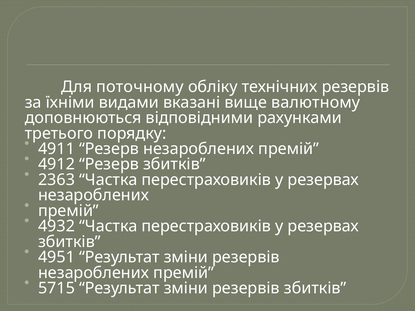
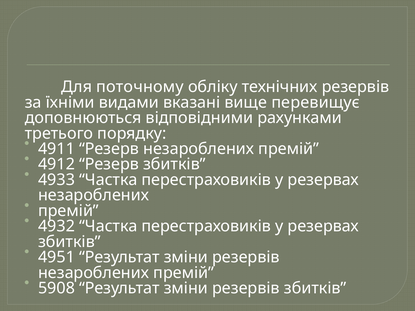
валютному: валютному -> перевищує (316, 102)
2363: 2363 -> 4933 (57, 180)
5715: 5715 -> 5908 (57, 289)
